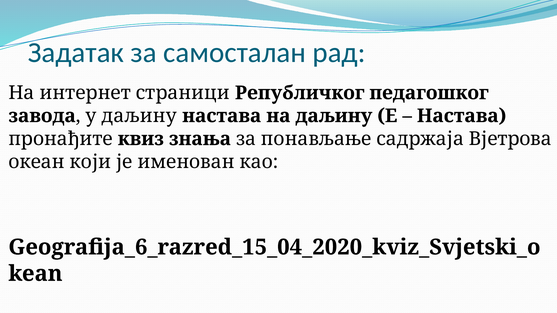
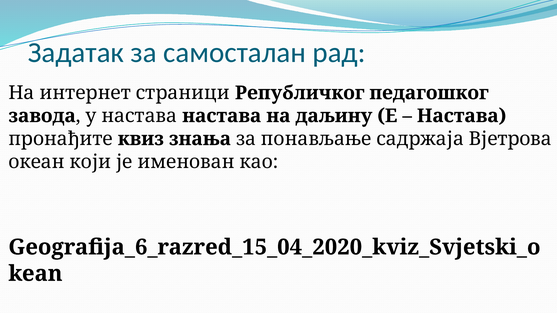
у даљину: даљину -> настава (139, 116)
